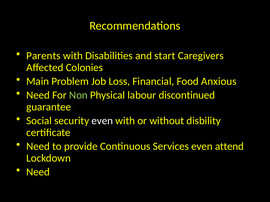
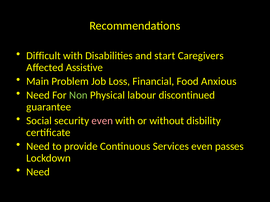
Parents: Parents -> Difficult (44, 56)
Colonies: Colonies -> Assistive (84, 68)
even colour: white -> pink (102, 121)
attend: attend -> passes (229, 147)
